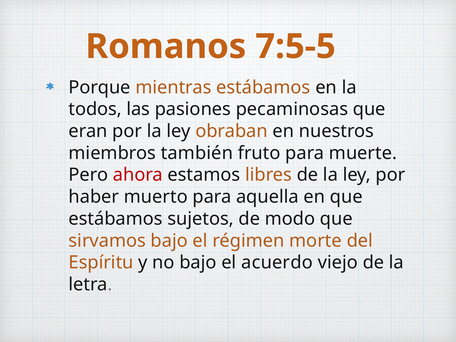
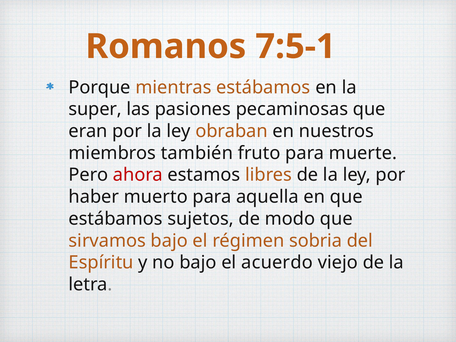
7:5-5: 7:5-5 -> 7:5-1 (296, 47)
todos: todos -> super (95, 109)
morte: morte -> sobria (316, 241)
